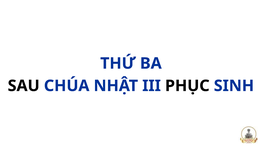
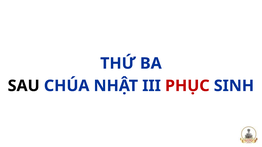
PHỤC colour: black -> red (187, 86)
